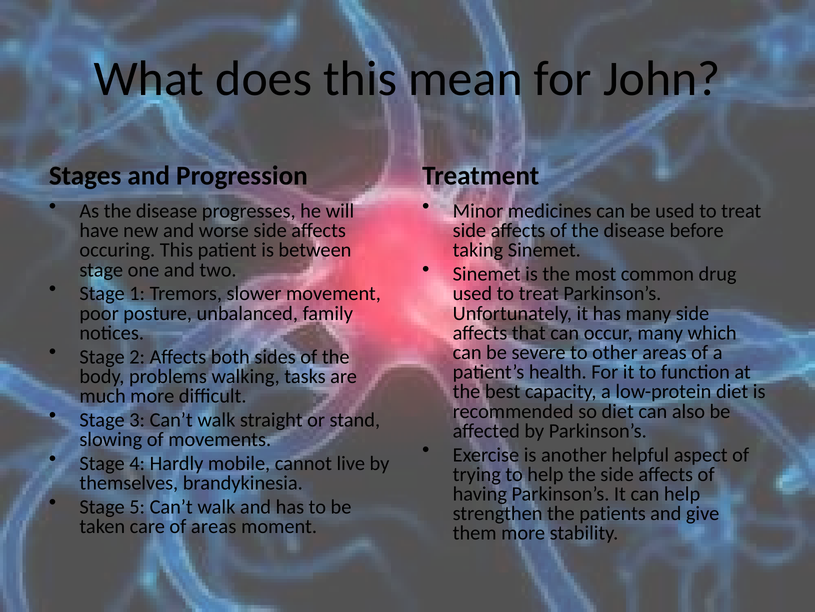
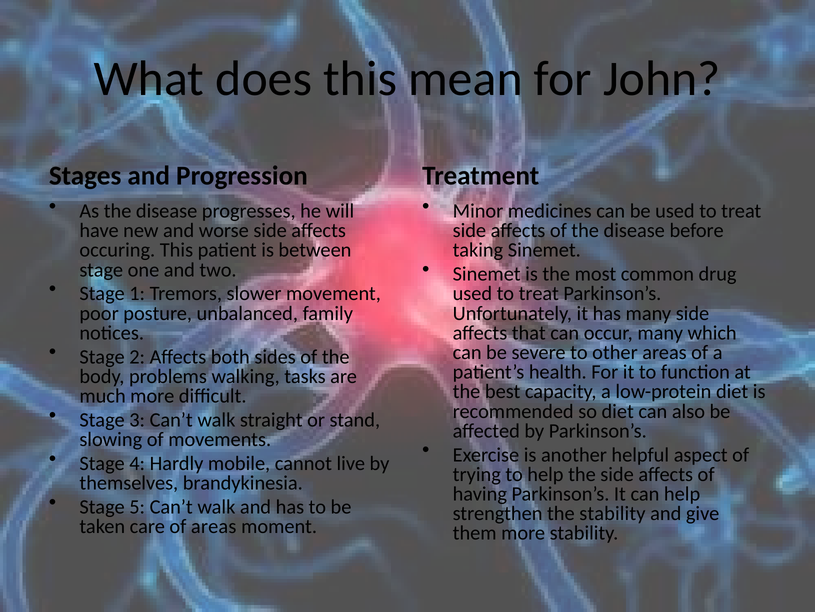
the patients: patients -> stability (612, 513)
